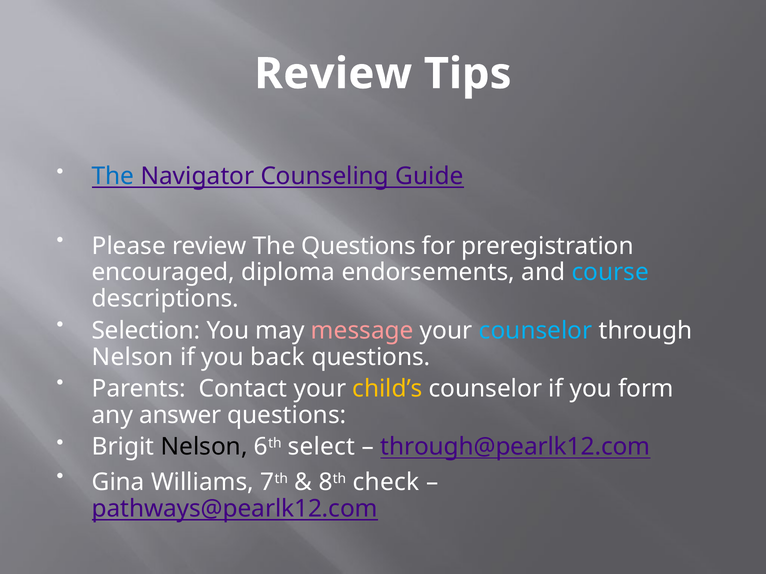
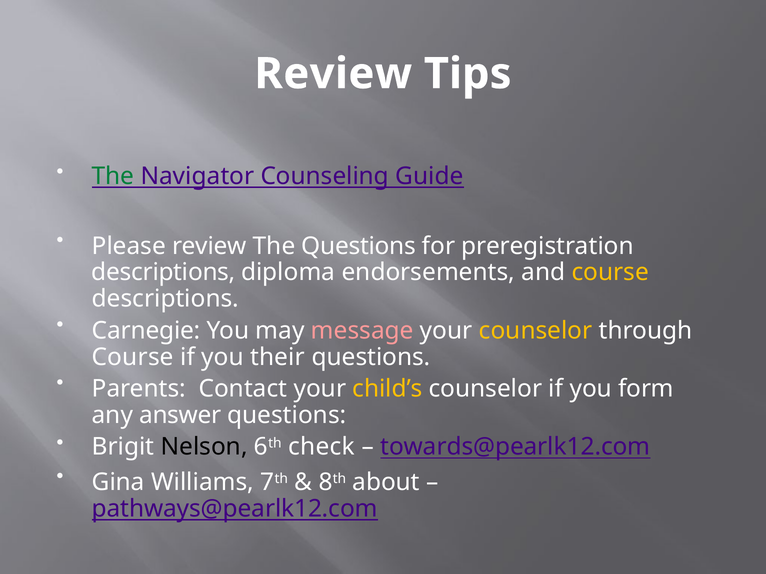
The colour: blue -> green (113, 176)
encouraged: encouraged -> descriptions (163, 273)
course colour: light blue -> yellow (610, 273)
Selection: Selection -> Carnegie (146, 331)
counselor colour: light blue -> yellow (536, 331)
Nelson: Nelson -> Course (133, 357)
back: back -> their (278, 357)
select: select -> check (321, 447)
through@pearlk12.com: through@pearlk12.com -> towards@pearlk12.com (515, 447)
check: check -> about (386, 483)
